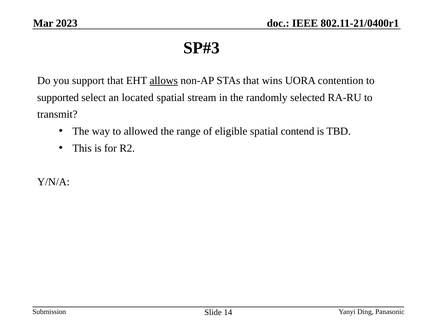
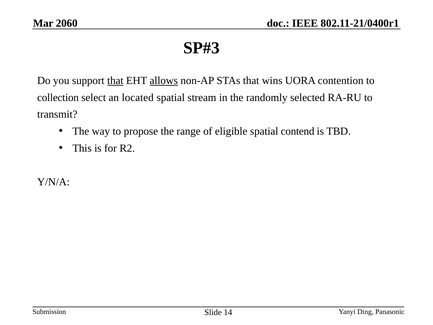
2023: 2023 -> 2060 (67, 23)
that underline: none -> present (115, 81)
supported: supported -> collection (58, 97)
allowed: allowed -> propose (141, 131)
